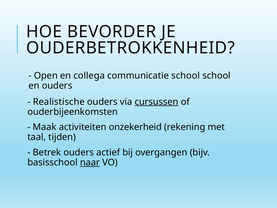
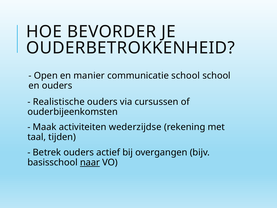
collega: collega -> manier (89, 76)
cursussen underline: present -> none (157, 102)
onzekerheid: onzekerheid -> wederzijdse (135, 127)
